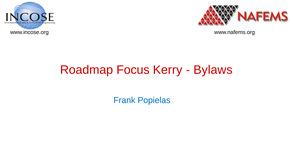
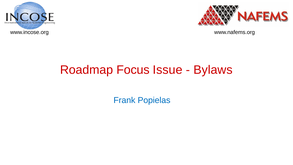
Kerry: Kerry -> Issue (168, 70)
